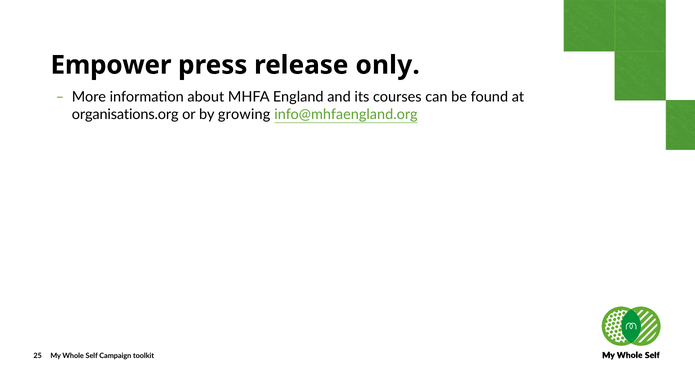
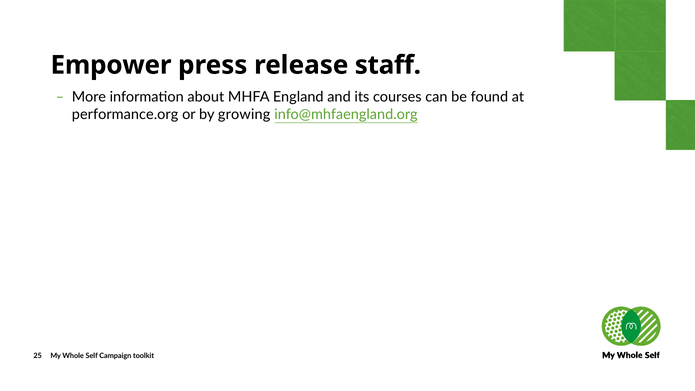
only: only -> staff (388, 65)
organisations.org: organisations.org -> performance.org (125, 114)
